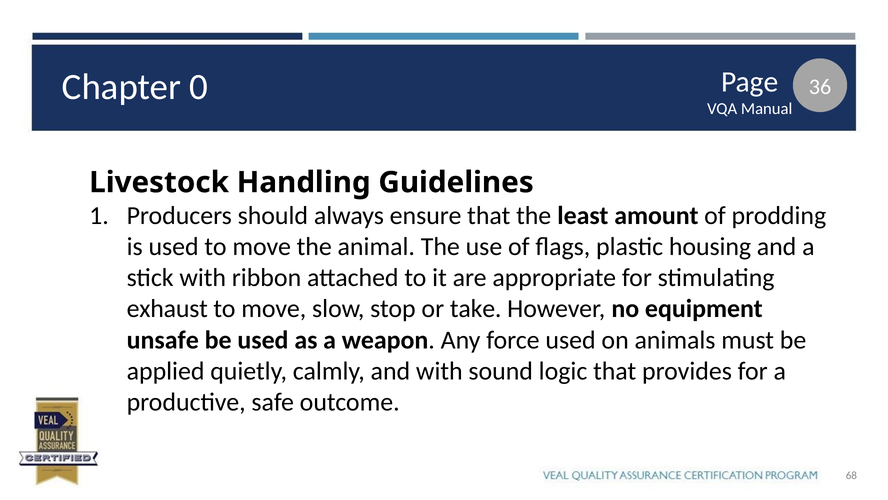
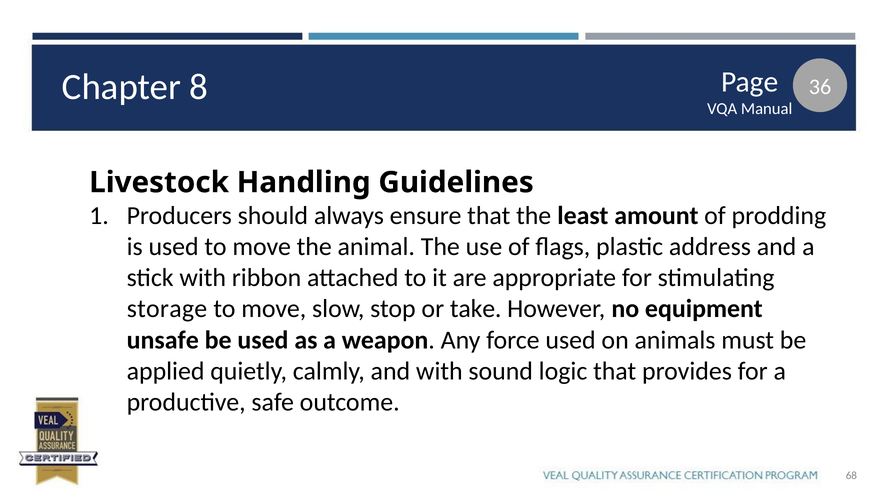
0: 0 -> 8 (199, 87)
housing: housing -> address (710, 246)
exhaust: exhaust -> storage (167, 309)
